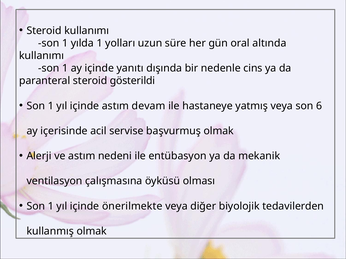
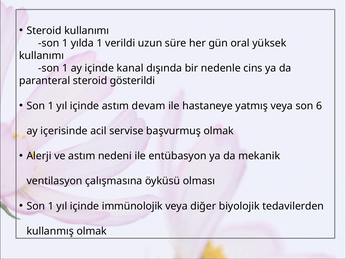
yolları: yolları -> verildi (120, 43)
altında: altında -> yüksek (269, 43)
yanıtı: yanıtı -> kanal (130, 68)
önerilmekte: önerilmekte -> immünolojik (132, 206)
